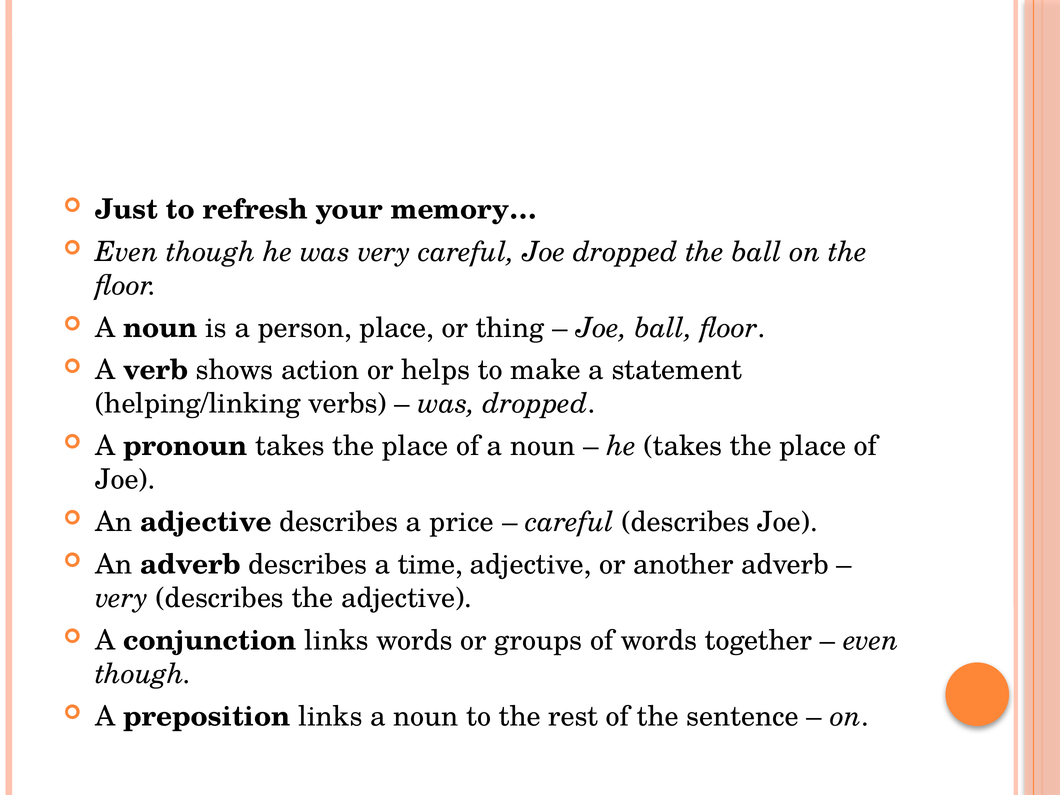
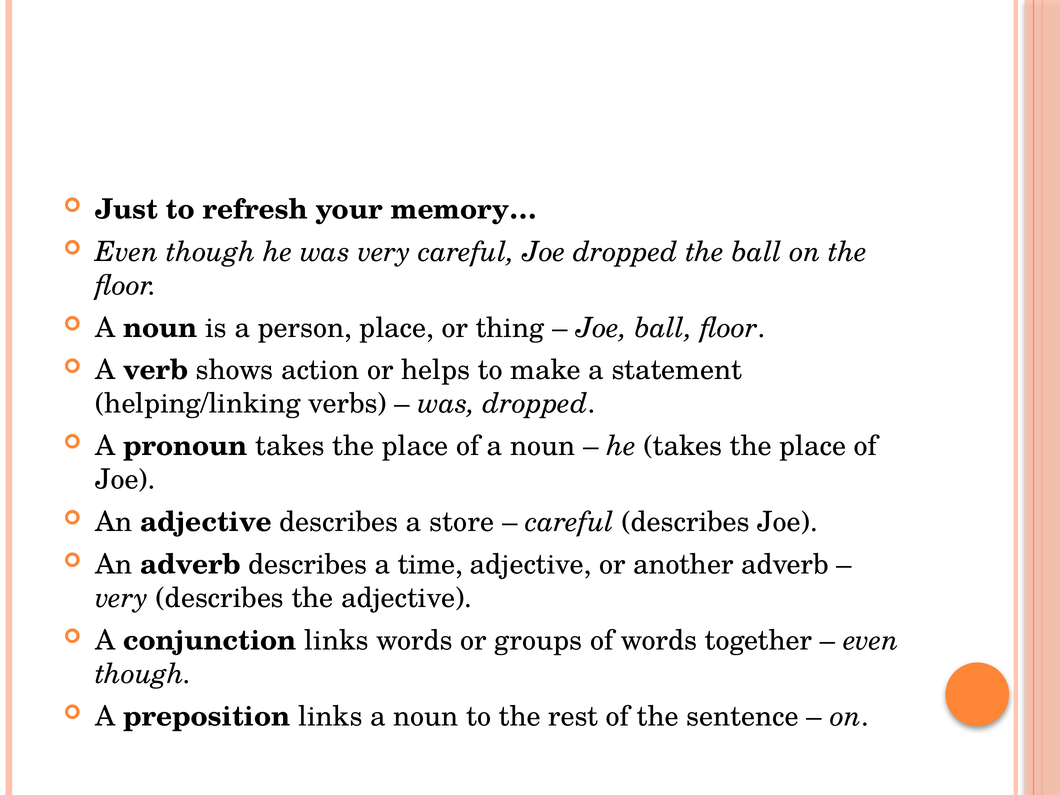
price: price -> store (462, 522)
